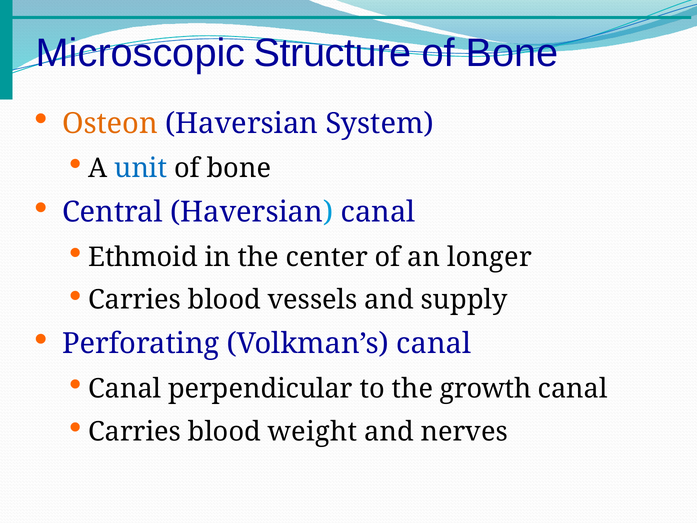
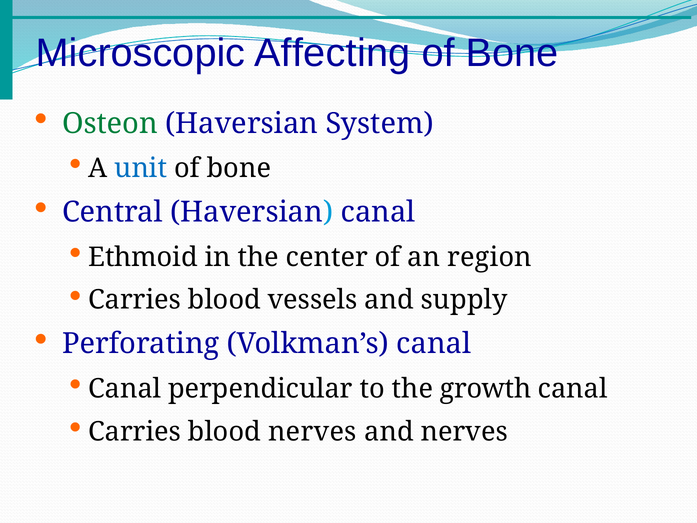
Structure: Structure -> Affecting (332, 53)
Osteon colour: orange -> green (110, 123)
longer: longer -> region (490, 257)
blood weight: weight -> nerves (312, 431)
